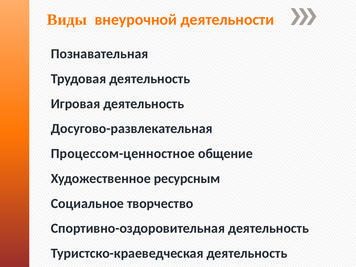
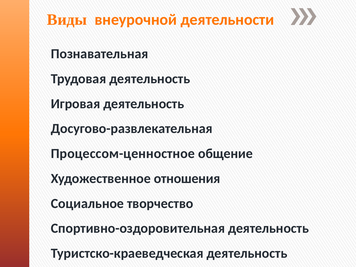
ресурсным: ресурсным -> отношения (187, 179)
